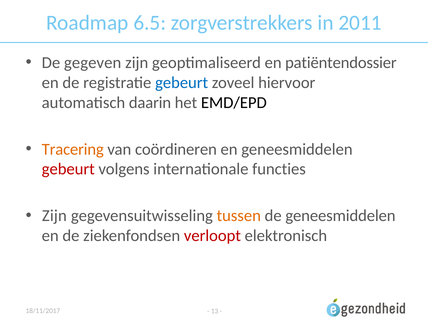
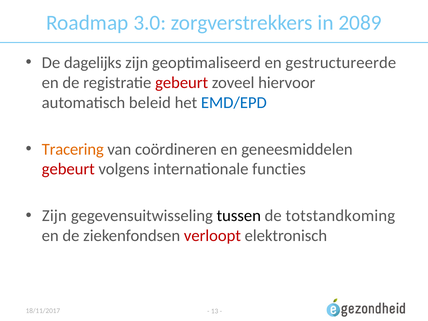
6.5: 6.5 -> 3.0 (150, 23)
2011: 2011 -> 2089 (360, 23)
gegeven: gegeven -> dagelijks (93, 63)
patiëntendossier: patiëntendossier -> gestructureerde (341, 63)
gebeurt colour: blue -> red (182, 83)
daarin: daarin -> beleid (150, 103)
EMD/EPD colour: black -> blue (234, 103)
tussen colour: orange -> black (239, 216)
de geneesmiddelen: geneesmiddelen -> totstandkoming (340, 216)
